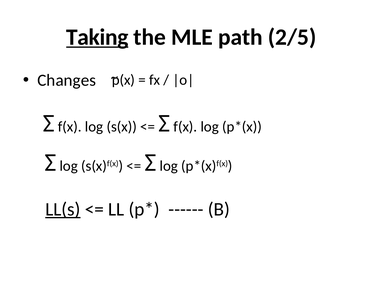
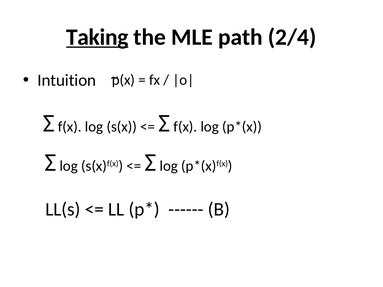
2/5: 2/5 -> 2/4 (292, 37)
Changes: Changes -> Intuition (67, 80)
LL(s underline: present -> none (63, 210)
